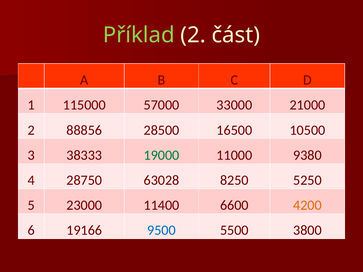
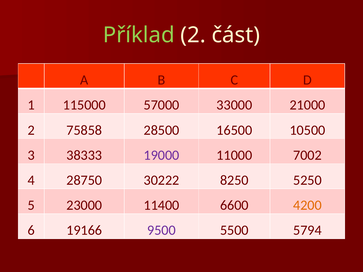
88856: 88856 -> 75858 (84, 130)
19000 colour: green -> purple (161, 155)
9380: 9380 -> 7002 (307, 155)
63028: 63028 -> 30222 (161, 180)
9500 colour: blue -> purple (161, 231)
3800: 3800 -> 5794 (307, 231)
